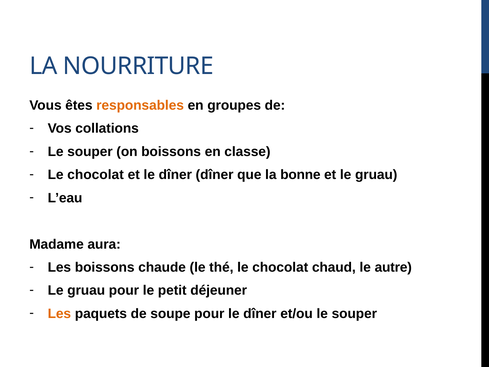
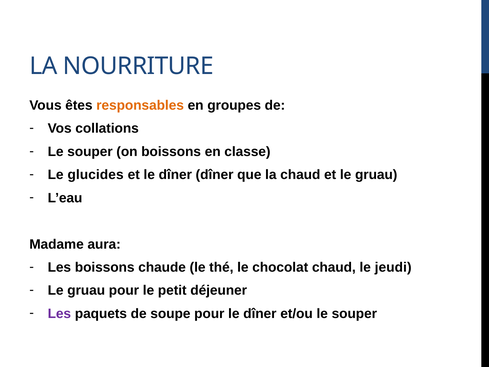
chocolat: chocolat -> glucides (96, 175)
la bonne: bonne -> chaud (300, 175)
autre: autre -> jeudi (393, 267)
Les colour: orange -> purple (59, 313)
